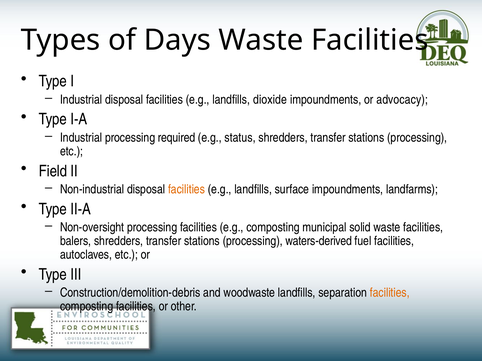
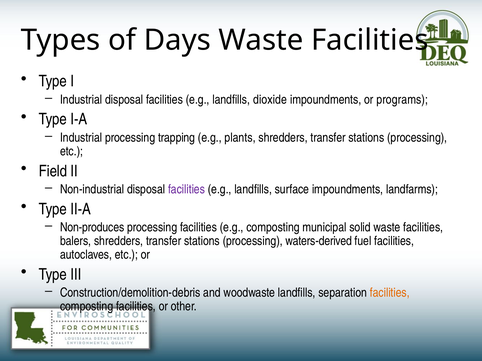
advocacy: advocacy -> programs (402, 100)
required: required -> trapping (177, 138)
status: status -> plants (240, 138)
facilities colour: orange -> purple (187, 189)
Non-oversight: Non-oversight -> Non-produces (92, 228)
